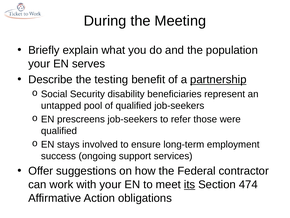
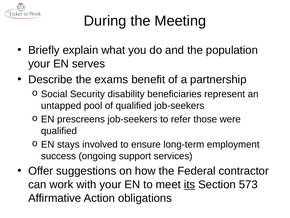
testing: testing -> exams (111, 79)
partnership underline: present -> none (218, 79)
474: 474 -> 573 (248, 184)
